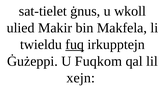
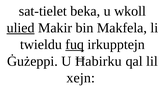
ġnus: ġnus -> beka (85, 11)
ulied underline: none -> present (21, 28)
Fuqkom: Fuqkom -> Ħabirku (98, 61)
